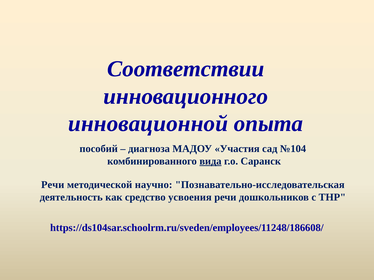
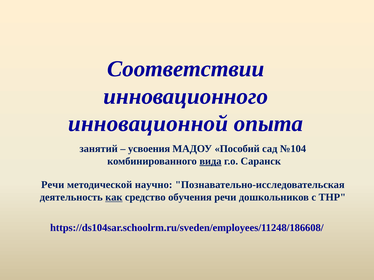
пособий: пособий -> занятий (99, 149)
диагноза: диагноза -> усвоения (149, 149)
Участия: Участия -> Пособий (237, 149)
как underline: none -> present (114, 198)
усвоения: усвоения -> обучения (190, 198)
